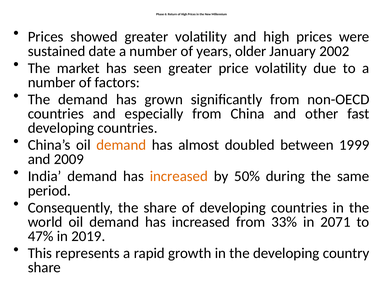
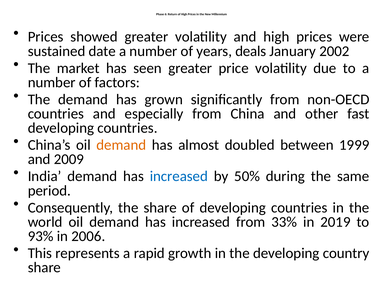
older: older -> deals (251, 51)
increased colour: orange -> blue (179, 176)
2071: 2071 -> 2019 (335, 222)
47%: 47% -> 93% (41, 236)
2019: 2019 -> 2006 (88, 236)
